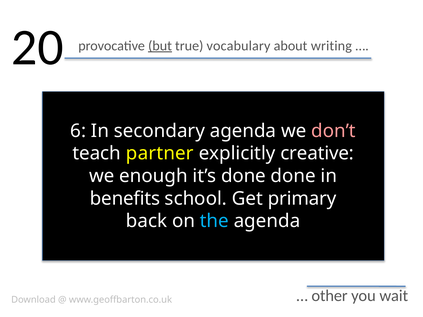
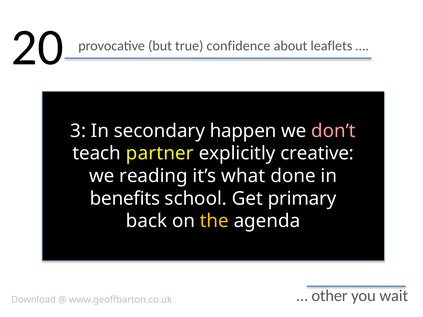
but underline: present -> none (160, 46)
vocabulary: vocabulary -> confidence (239, 46)
writing: writing -> leaflets (331, 46)
6: 6 -> 3 (78, 131)
secondary agenda: agenda -> happen (243, 131)
enough: enough -> reading (154, 176)
it’s done: done -> what (243, 176)
the colour: light blue -> yellow (214, 221)
